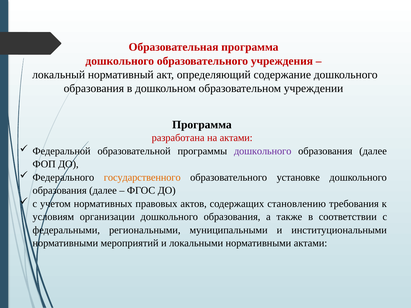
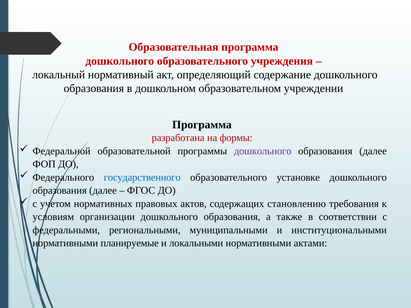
на актами: актами -> формы (236, 138)
государственного colour: orange -> blue (142, 177)
мероприятий: мероприятий -> планируемые (130, 243)
